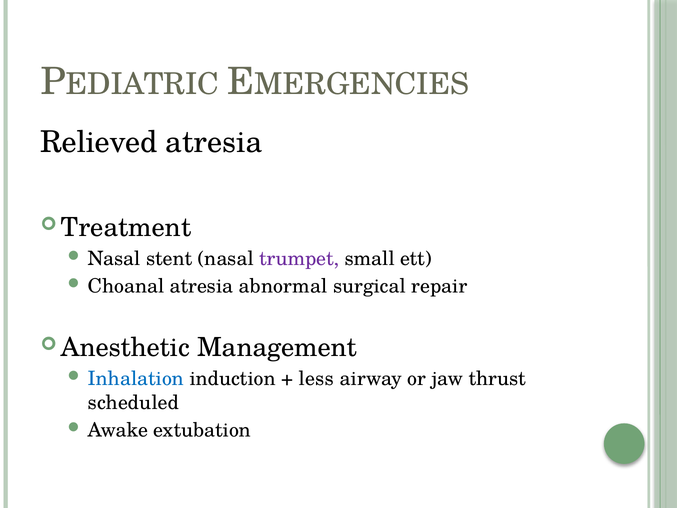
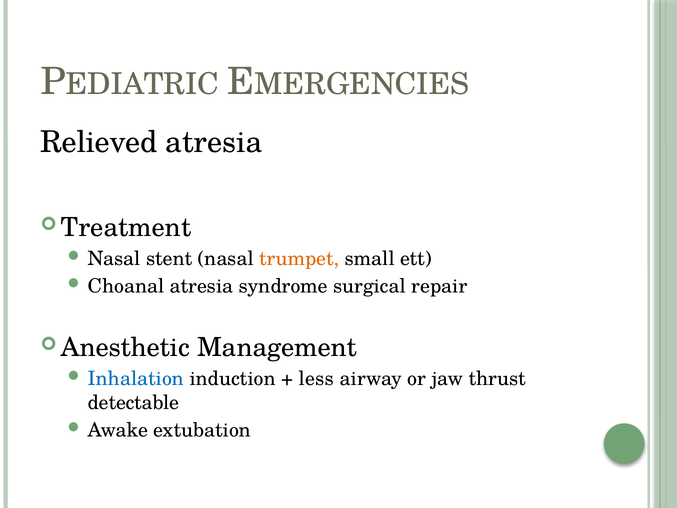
trumpet colour: purple -> orange (299, 259)
abnormal: abnormal -> syndrome (283, 286)
scheduled: scheduled -> detectable (134, 402)
